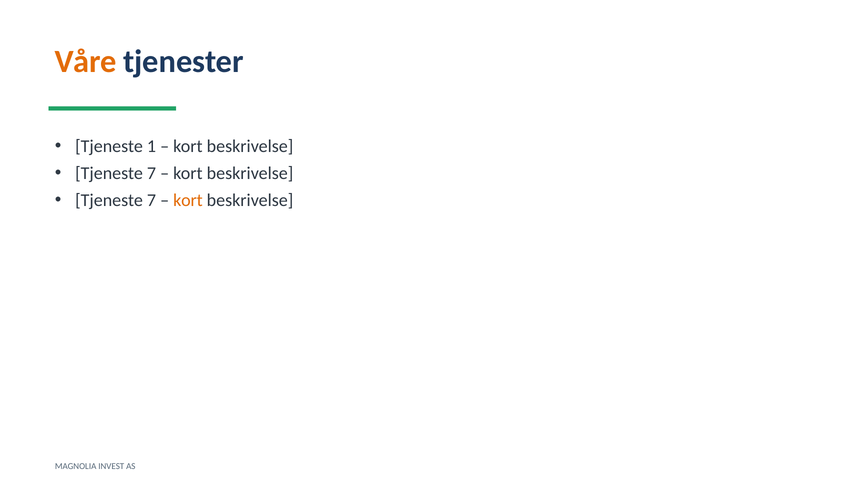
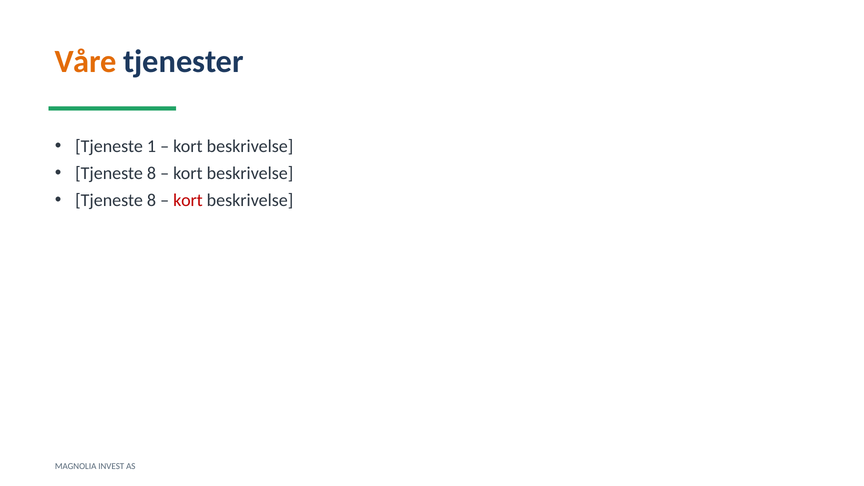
7: 7 -> 8 (151, 173)
7: 7 -> 8 (151, 200)
kort colour: orange -> red (188, 200)
